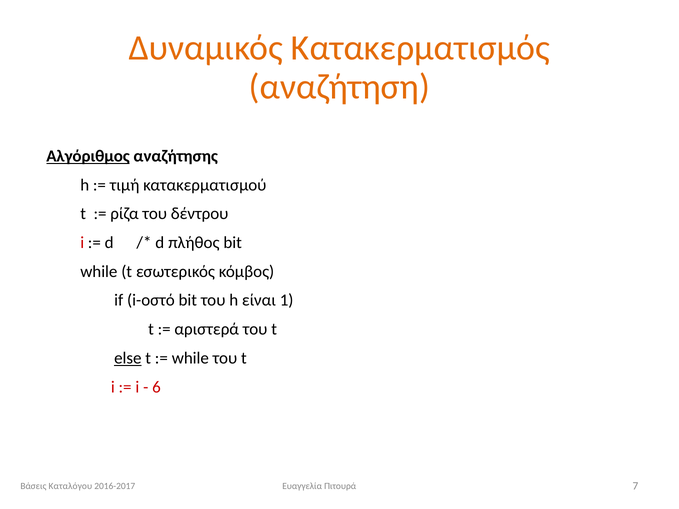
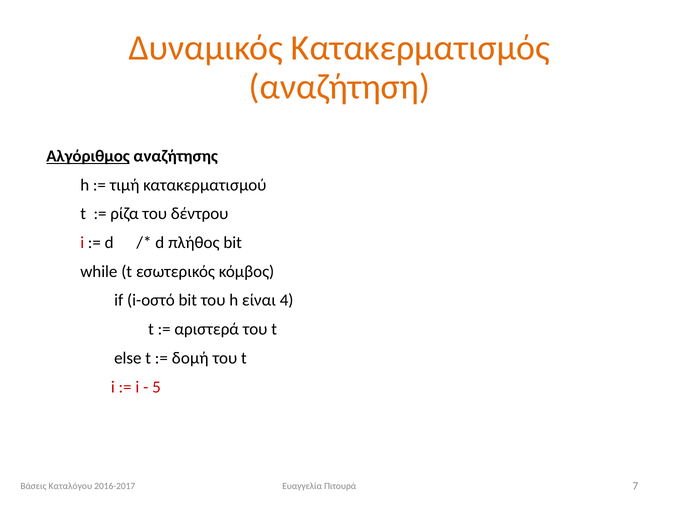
1: 1 -> 4 (287, 301)
else underline: present -> none (128, 358)
while: while -> δομή (190, 358)
6: 6 -> 5 (156, 387)
